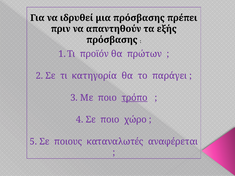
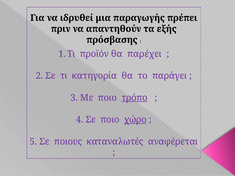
μια πρόσβασης: πρόσβασης -> παραγωγής (139, 18)
πρώτων: πρώτων -> παρέχει (144, 54)
χώρο underline: none -> present (135, 120)
